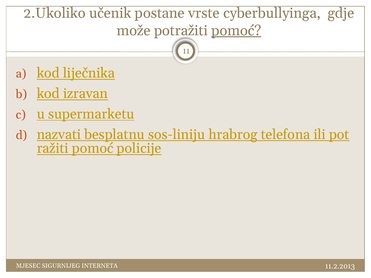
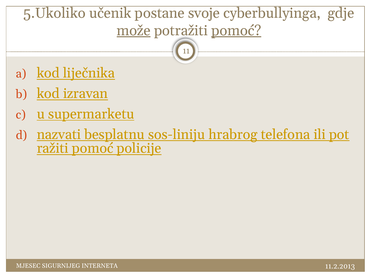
2.Ukoliko: 2.Ukoliko -> 5.Ukoliko (54, 13)
vrste: vrste -> svoje (204, 13)
može underline: none -> present (134, 31)
